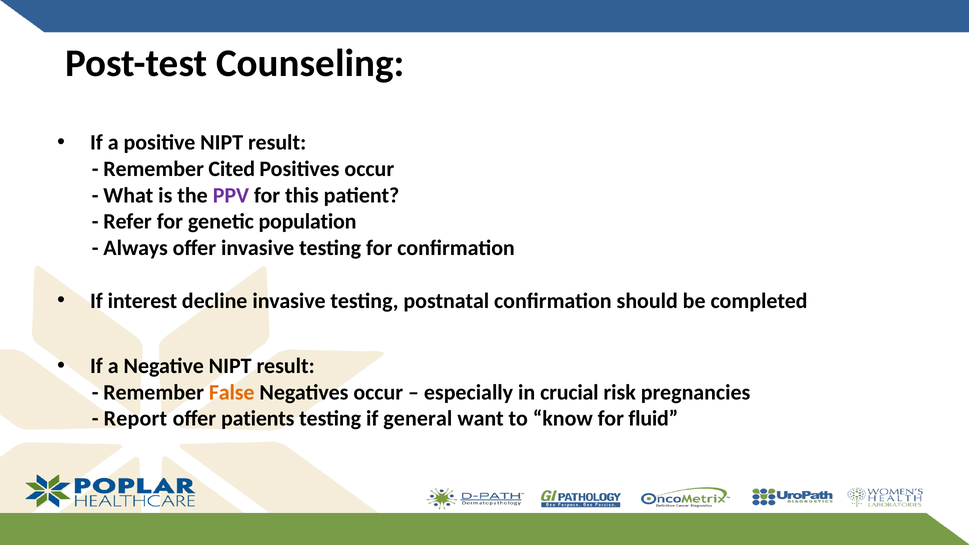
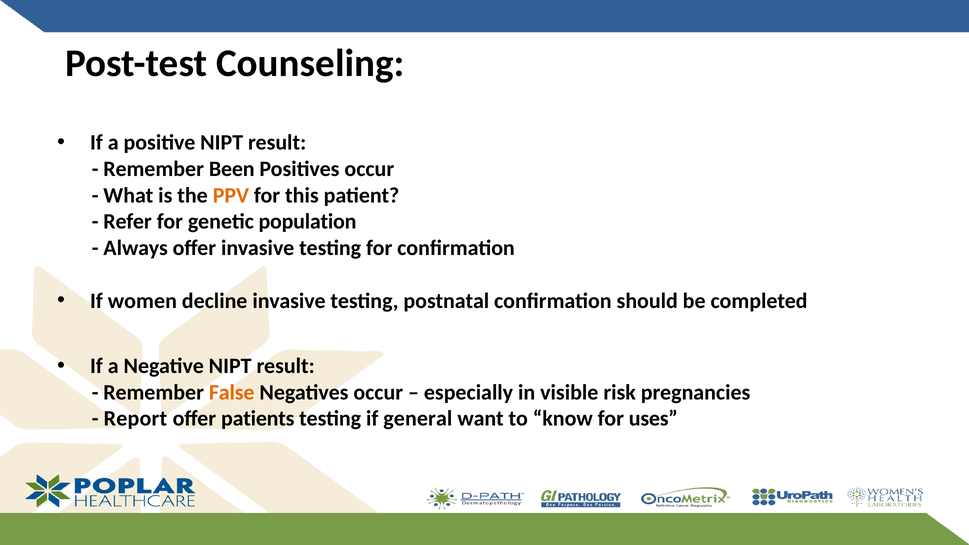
Cited: Cited -> Been (232, 169)
PPV colour: purple -> orange (231, 195)
interest: interest -> women (142, 301)
crucial: crucial -> visible (569, 392)
fluid: fluid -> uses (653, 419)
